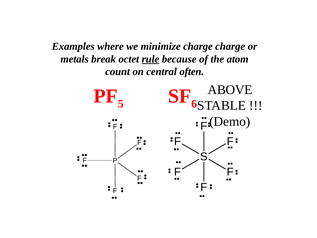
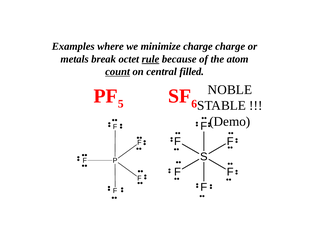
count underline: none -> present (118, 72)
often: often -> filled (192, 72)
ABOVE: ABOVE -> NOBLE (230, 90)
